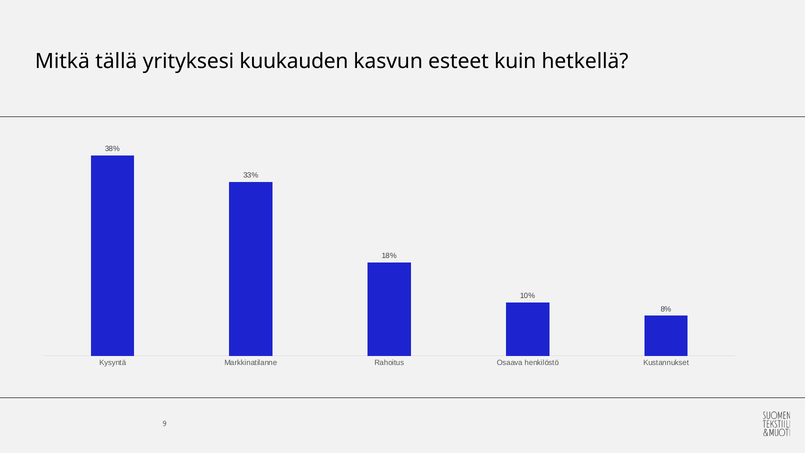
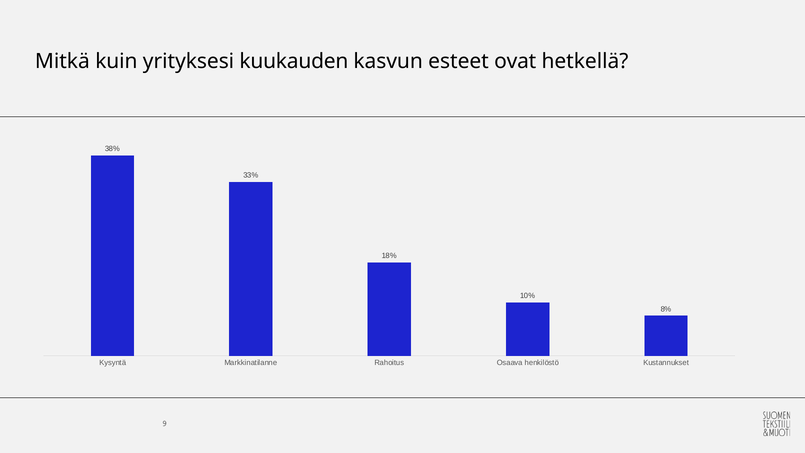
tällä: tällä -> kuin (116, 61)
kuin: kuin -> ovat (515, 61)
